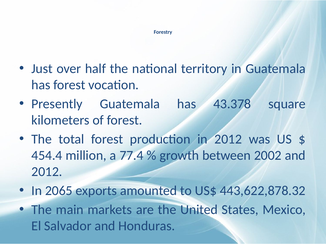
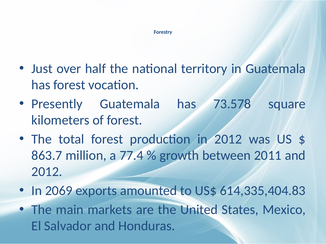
43.378: 43.378 -> 73.578 (232, 104)
454.4: 454.4 -> 863.7 (47, 156)
2002: 2002 -> 2011 (268, 156)
2065: 2065 -> 2069 (59, 191)
443,622,878.32: 443,622,878.32 -> 614,335,404.83 (263, 191)
